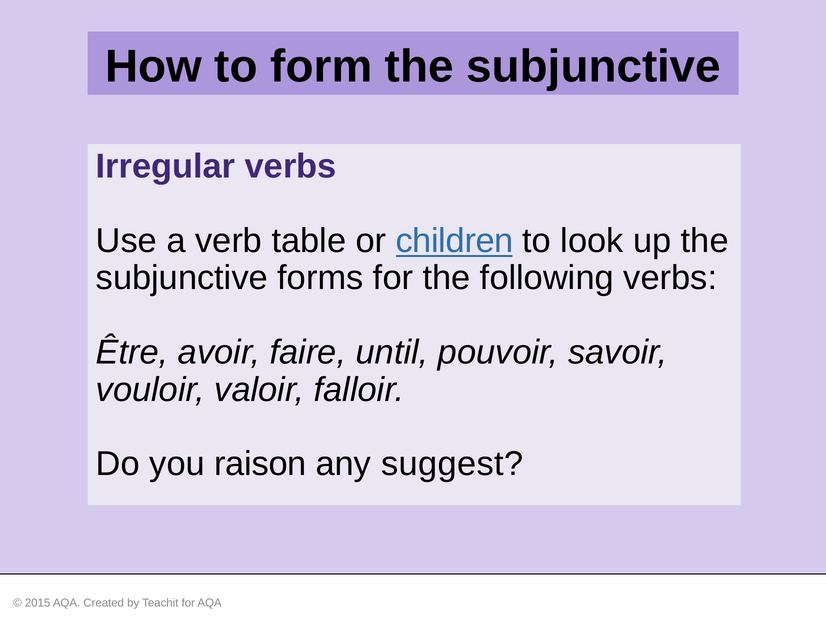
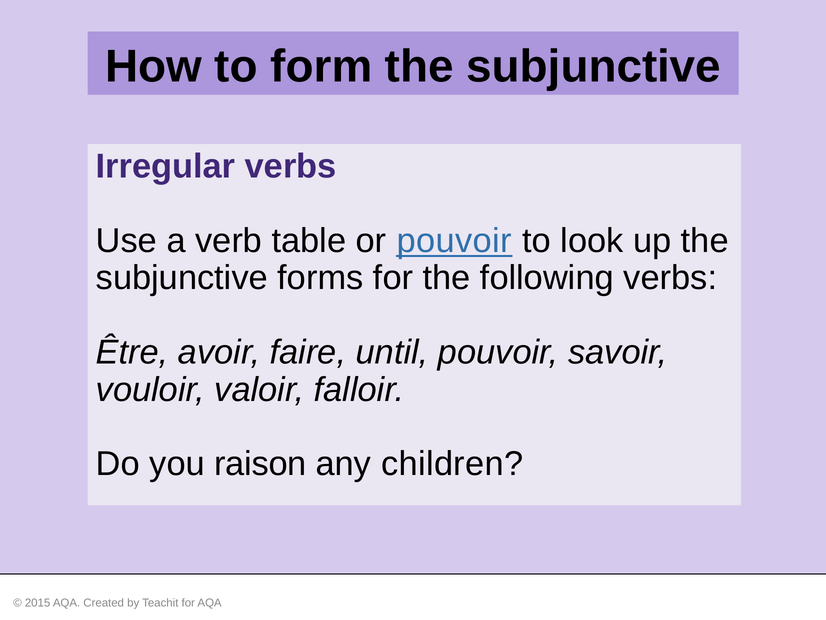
or children: children -> pouvoir (454, 241)
suggest: suggest -> children (452, 464)
